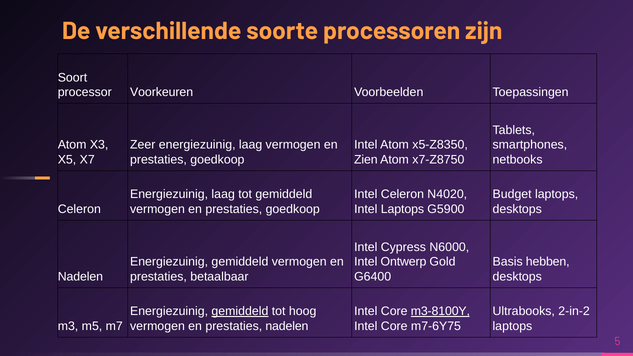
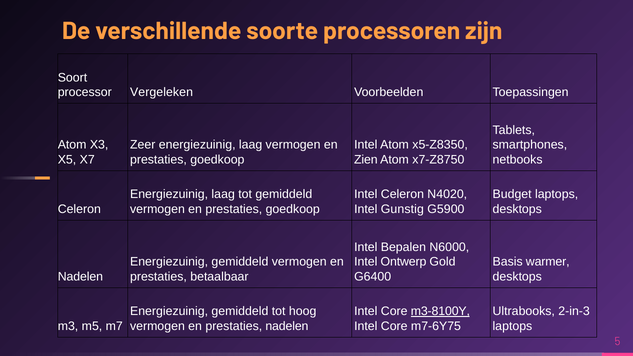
Voorkeuren: Voorkeuren -> Vergeleken (162, 92)
Intel Laptops: Laptops -> Gunstig (402, 209)
Cypress: Cypress -> Bepalen (403, 247)
hebben: hebben -> warmer (548, 262)
gemiddeld underline: present -> none (240, 311)
2-in-2: 2-in-2 -> 2-in-3 (574, 311)
